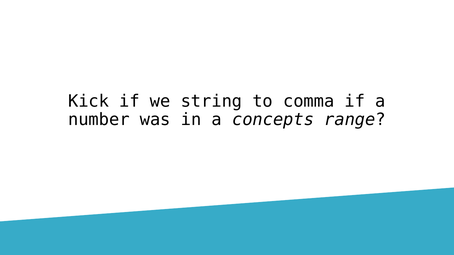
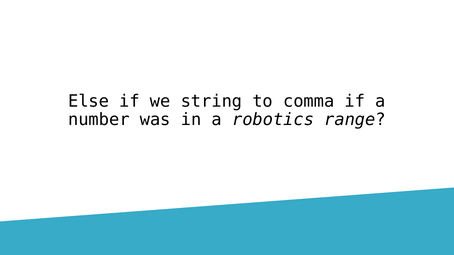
Kick: Kick -> Else (89, 101)
concepts: concepts -> robotics (273, 120)
